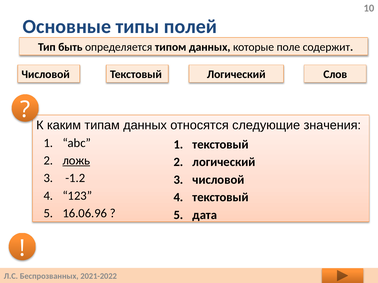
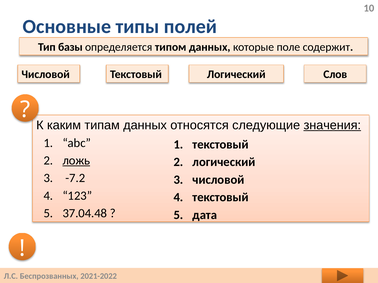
быть: быть -> базы (70, 47)
значения underline: none -> present (332, 125)
-1.2: -1.2 -> -7.2 (75, 178)
16.06.96: 16.06.96 -> 37.04.48 (85, 214)
